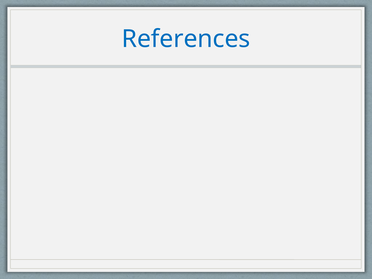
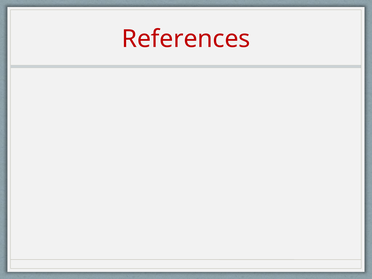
References colour: blue -> red (186, 39)
